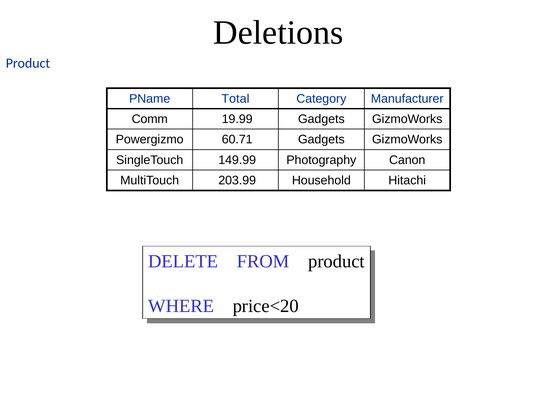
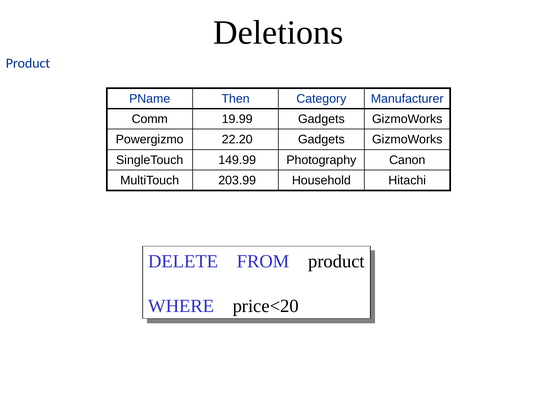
Total: Total -> Then (236, 99)
60.71: 60.71 -> 22.20 (237, 139)
